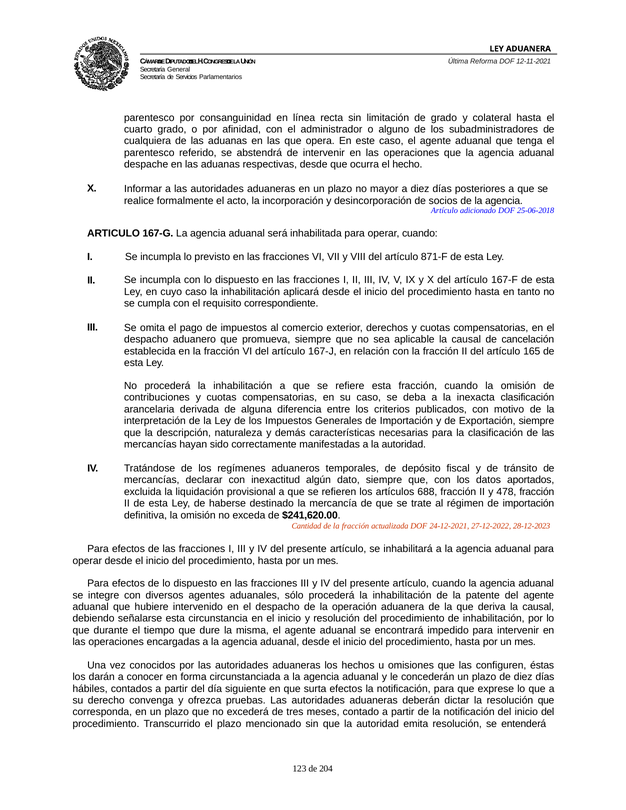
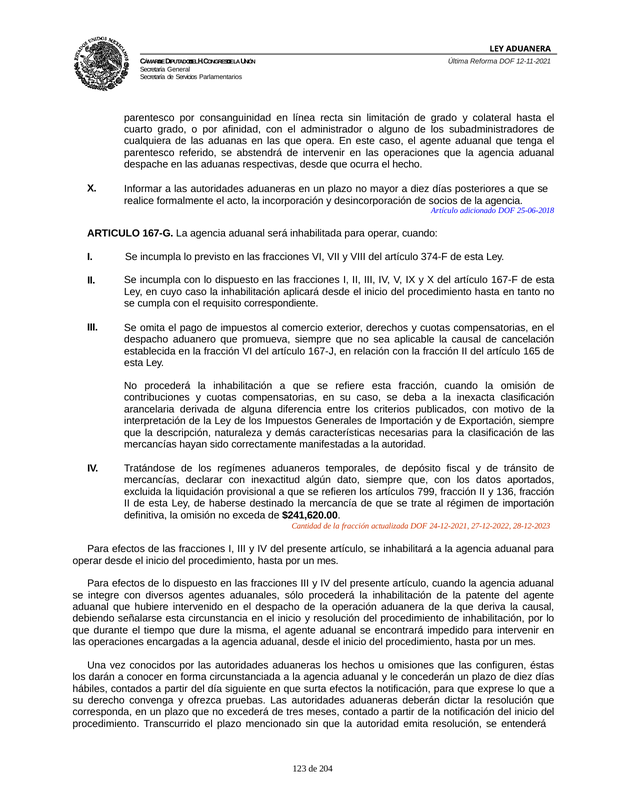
871-F: 871-F -> 374-F (434, 257)
688: 688 -> 799 (427, 492)
478: 478 -> 136 (506, 492)
